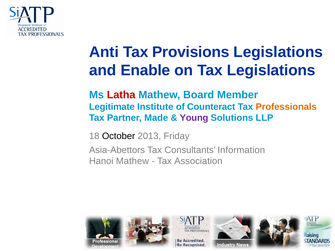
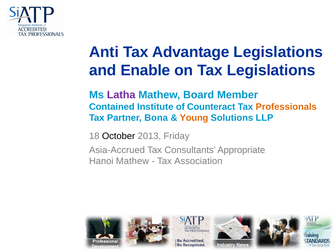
Provisions: Provisions -> Advantage (191, 52)
Latha colour: red -> purple (121, 95)
Legitimate: Legitimate -> Contained (112, 107)
Made: Made -> Bona (156, 118)
Young colour: purple -> orange (194, 118)
Asia-Abettors: Asia-Abettors -> Asia-Accrued (117, 150)
Information: Information -> Appropriate (241, 150)
